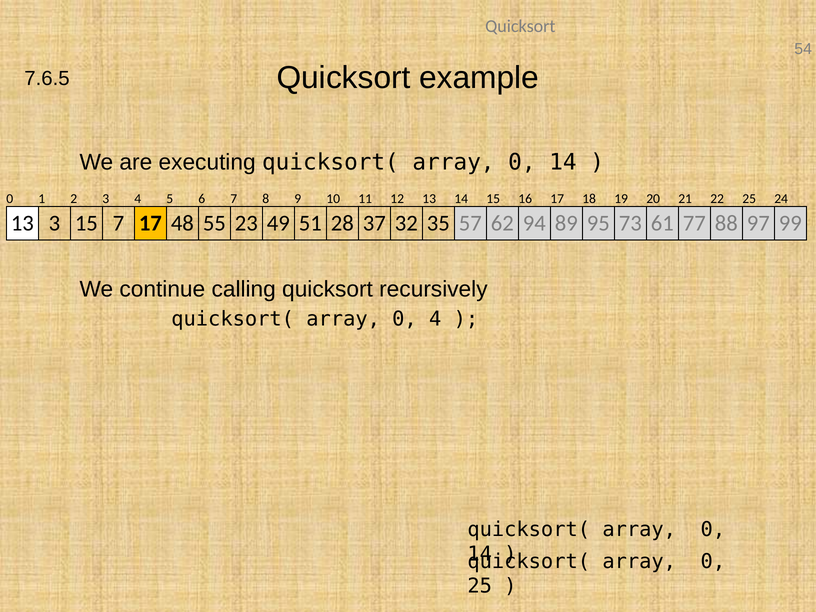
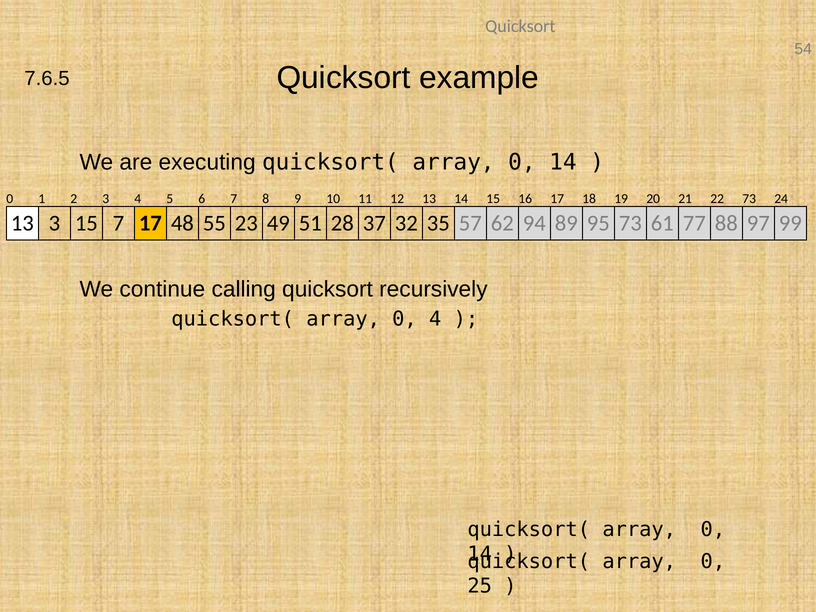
22 25: 25 -> 73 (749, 199)
